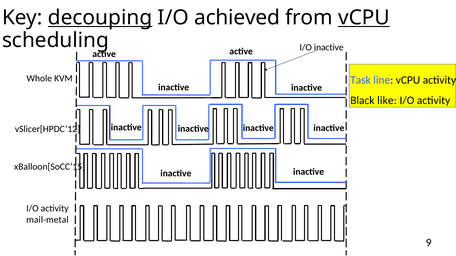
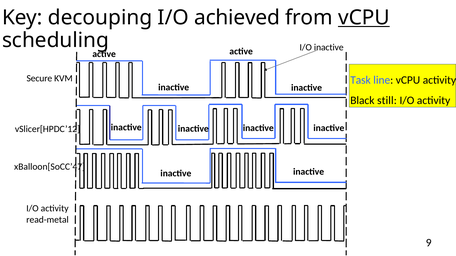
decouping underline: present -> none (100, 18)
Whole: Whole -> Secure (39, 79)
like: like -> still (387, 101)
xBalloon[SoCC’15: xBalloon[SoCC’15 -> xBalloon[SoCC’47 (50, 167)
mail-metal: mail-metal -> read-metal (48, 220)
